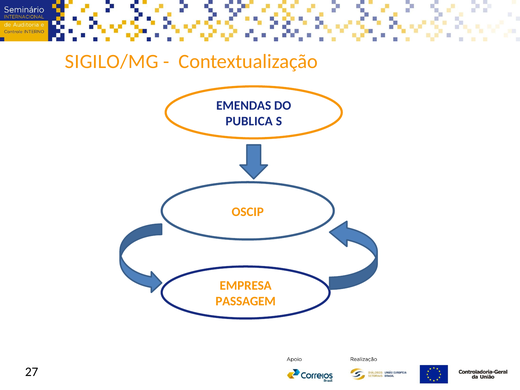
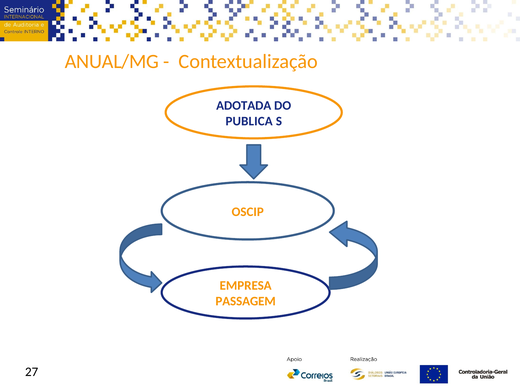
SIGILO/MG: SIGILO/MG -> ANUAL/MG (112, 61)
EMENDAS: EMENDAS -> ADOTADA (244, 105)
